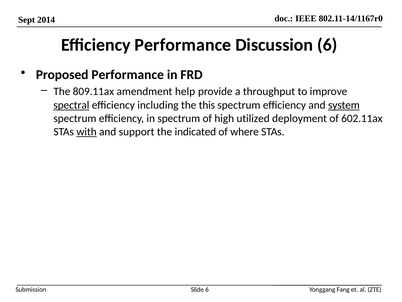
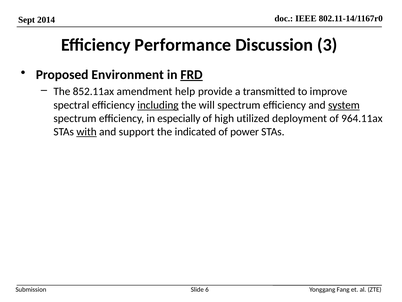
Discussion 6: 6 -> 3 (327, 45)
Proposed Performance: Performance -> Environment (128, 75)
FRD underline: none -> present (192, 75)
809.11ax: 809.11ax -> 852.11ax (93, 91)
throughput: throughput -> transmitted (269, 91)
spectral underline: present -> none (71, 105)
including underline: none -> present (158, 105)
this: this -> will (207, 105)
in spectrum: spectrum -> especially (179, 118)
602.11ax: 602.11ax -> 964.11ax (362, 118)
where: where -> power (245, 132)
